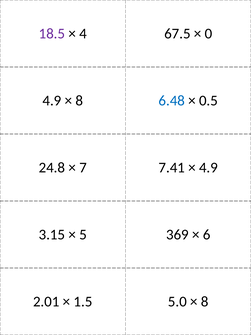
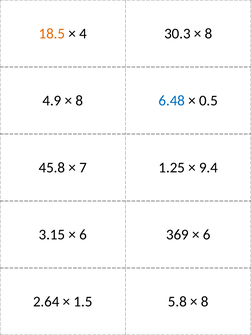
18.5 colour: purple -> orange (52, 34)
67.5: 67.5 -> 30.3 (177, 34)
0: 0 -> 8 (208, 34)
24.8: 24.8 -> 45.8 (52, 167)
7.41: 7.41 -> 1.25 (172, 167)
4.9: 4.9 -> 9.4 (208, 167)
5: 5 -> 6 (83, 234)
2.01: 2.01 -> 2.64 (46, 301)
5.0: 5.0 -> 5.8 (177, 301)
